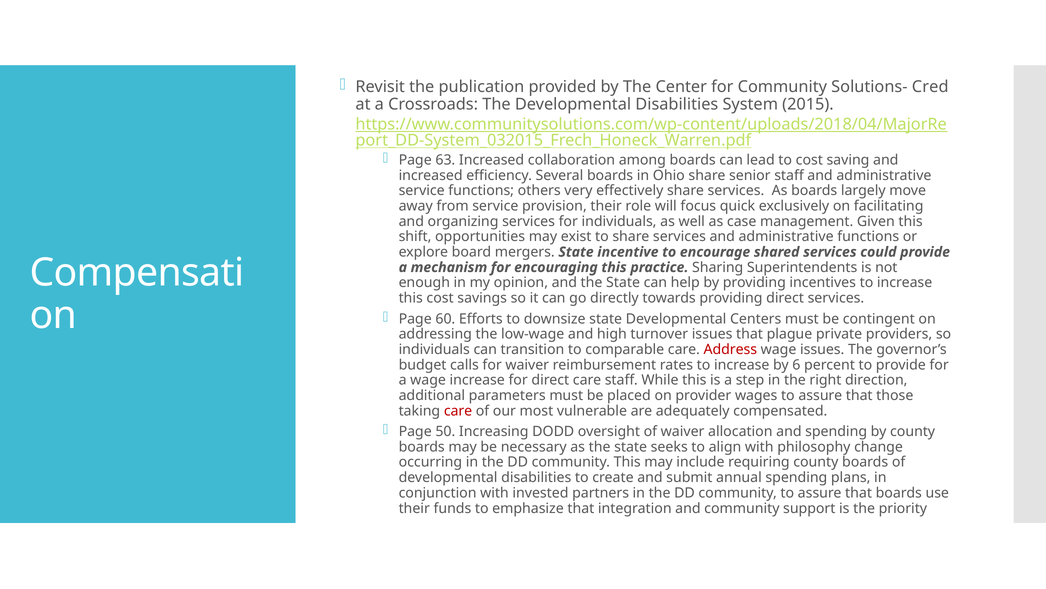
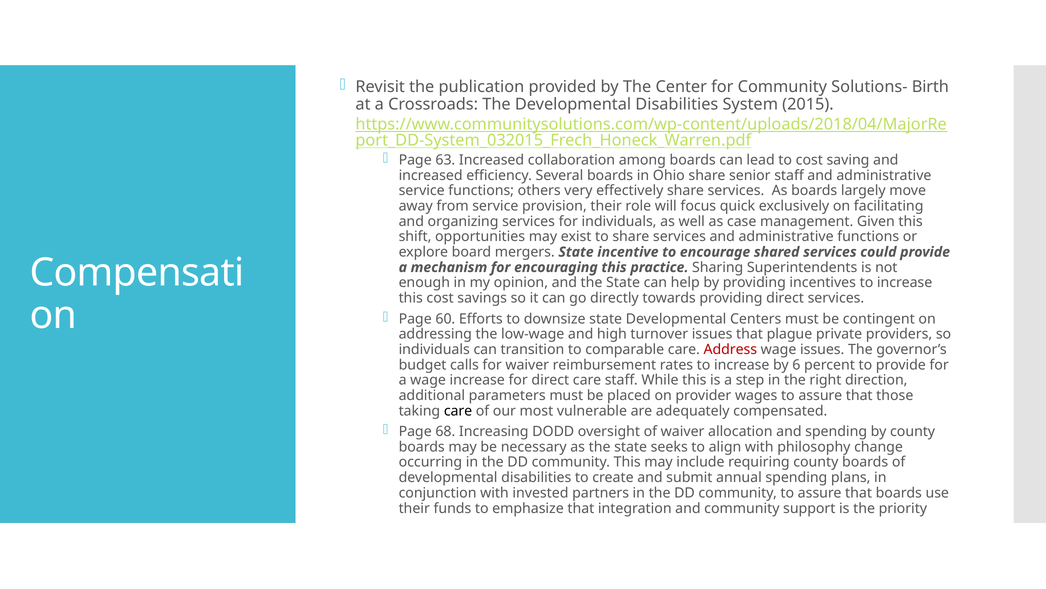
Cred: Cred -> Birth (930, 87)
care colour: red -> black (458, 410)
50: 50 -> 68 (445, 431)
